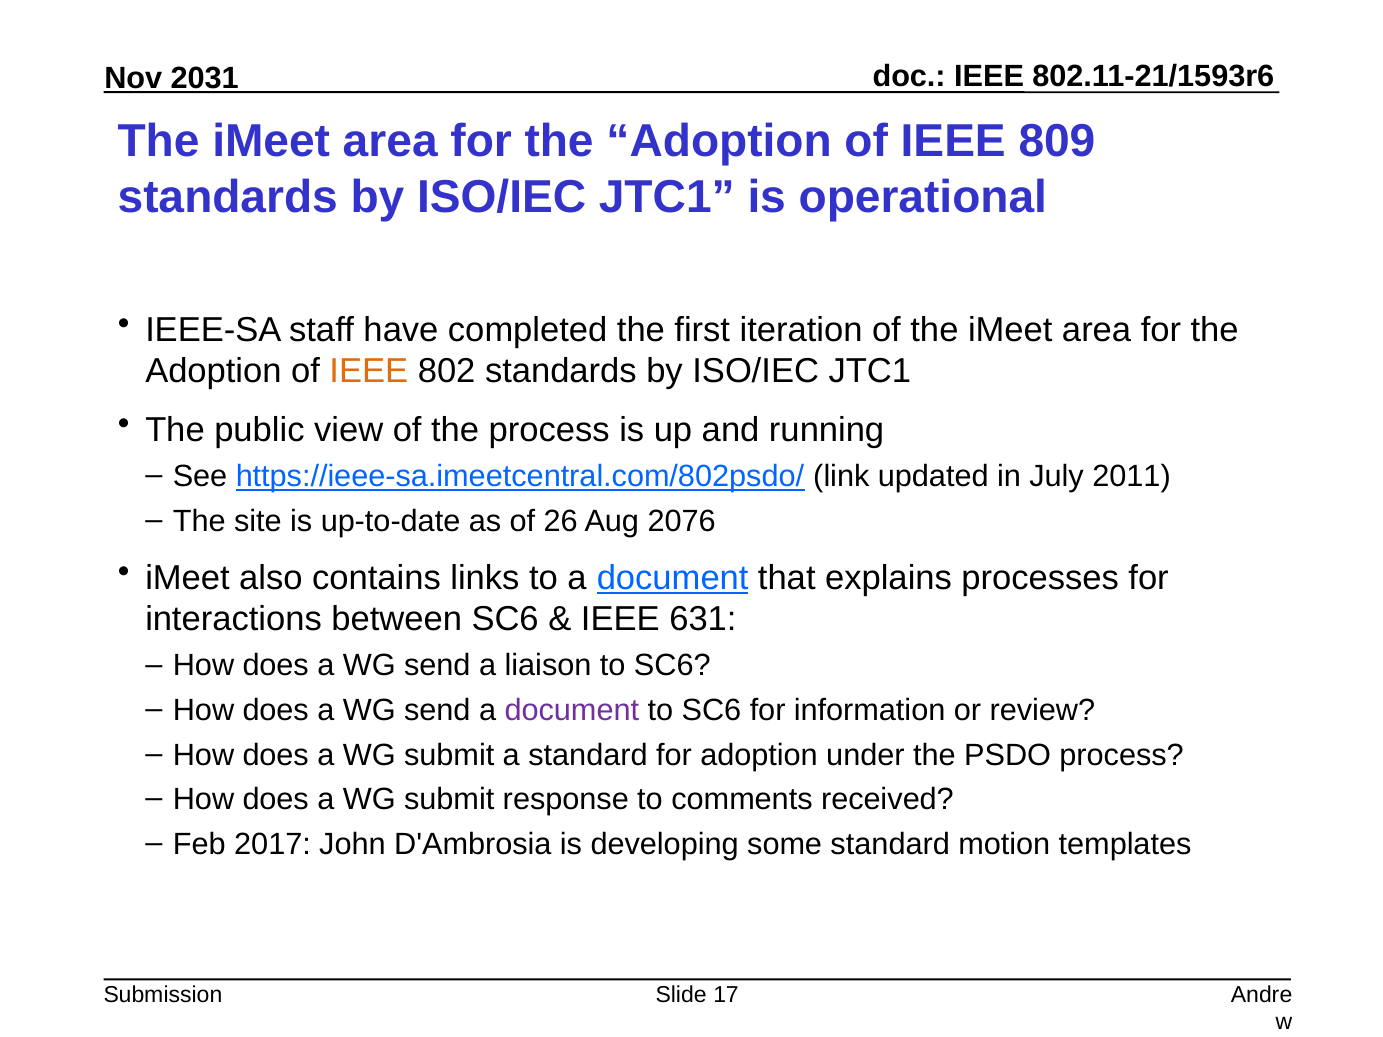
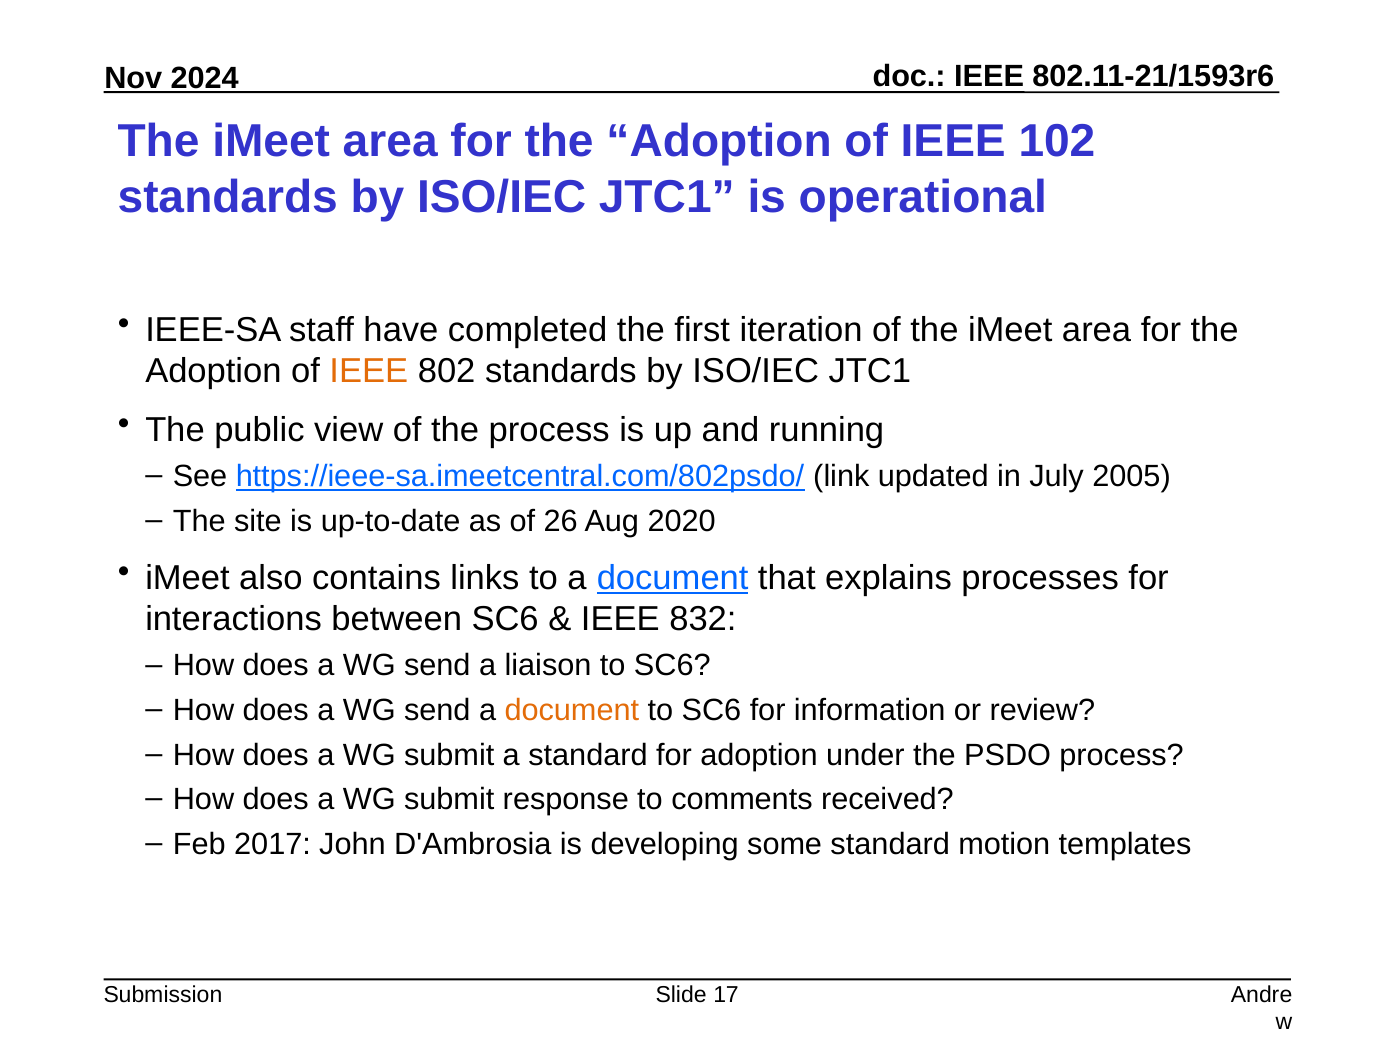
2031: 2031 -> 2024 (205, 79)
809: 809 -> 102 (1057, 142)
2011: 2011 -> 2005 (1132, 477)
2076: 2076 -> 2020 (682, 521)
631: 631 -> 832 (703, 619)
document colour: purple -> orange (572, 711)
